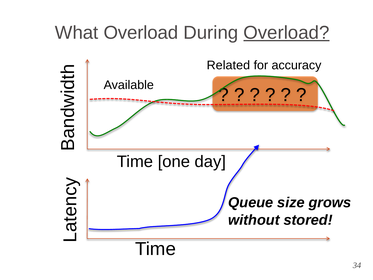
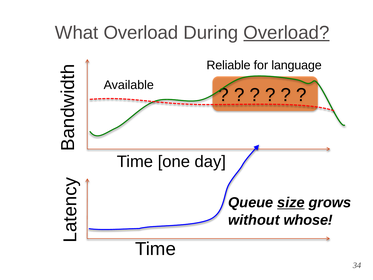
Related: Related -> Reliable (228, 65)
accuracy: accuracy -> language (297, 65)
size underline: none -> present (291, 202)
stored: stored -> whose (308, 220)
